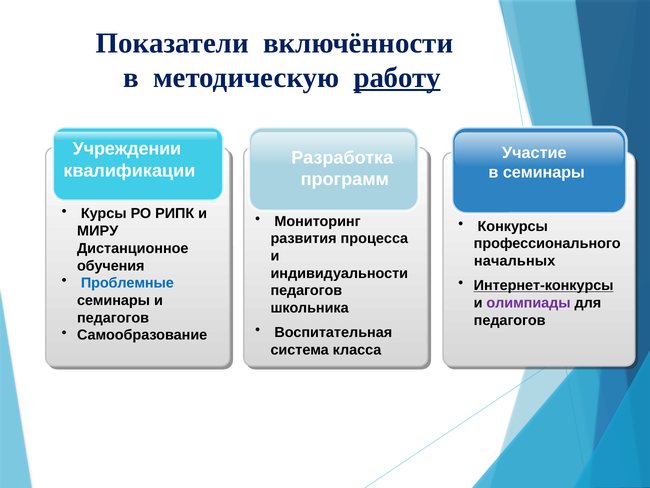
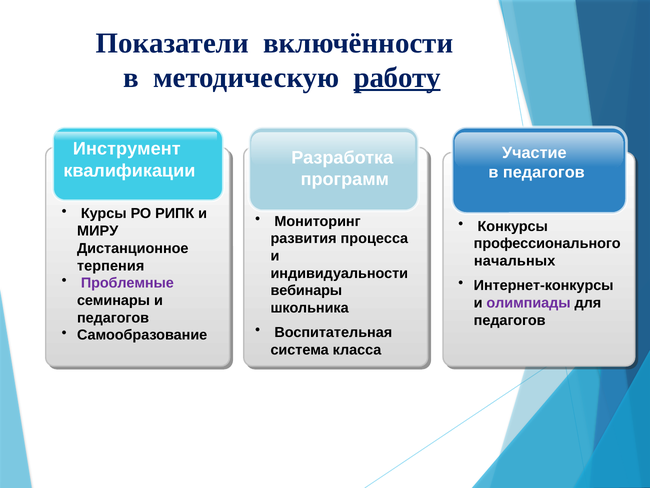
Учреждении: Учреждении -> Инструмент (127, 149)
в семинары: семинары -> педагогов (544, 172)
обучения: обучения -> терпения (111, 265)
Проблемные colour: blue -> purple (127, 283)
Интернет-конкурсы underline: present -> none (544, 285)
педагогов: педагогов -> вебинары (306, 290)
